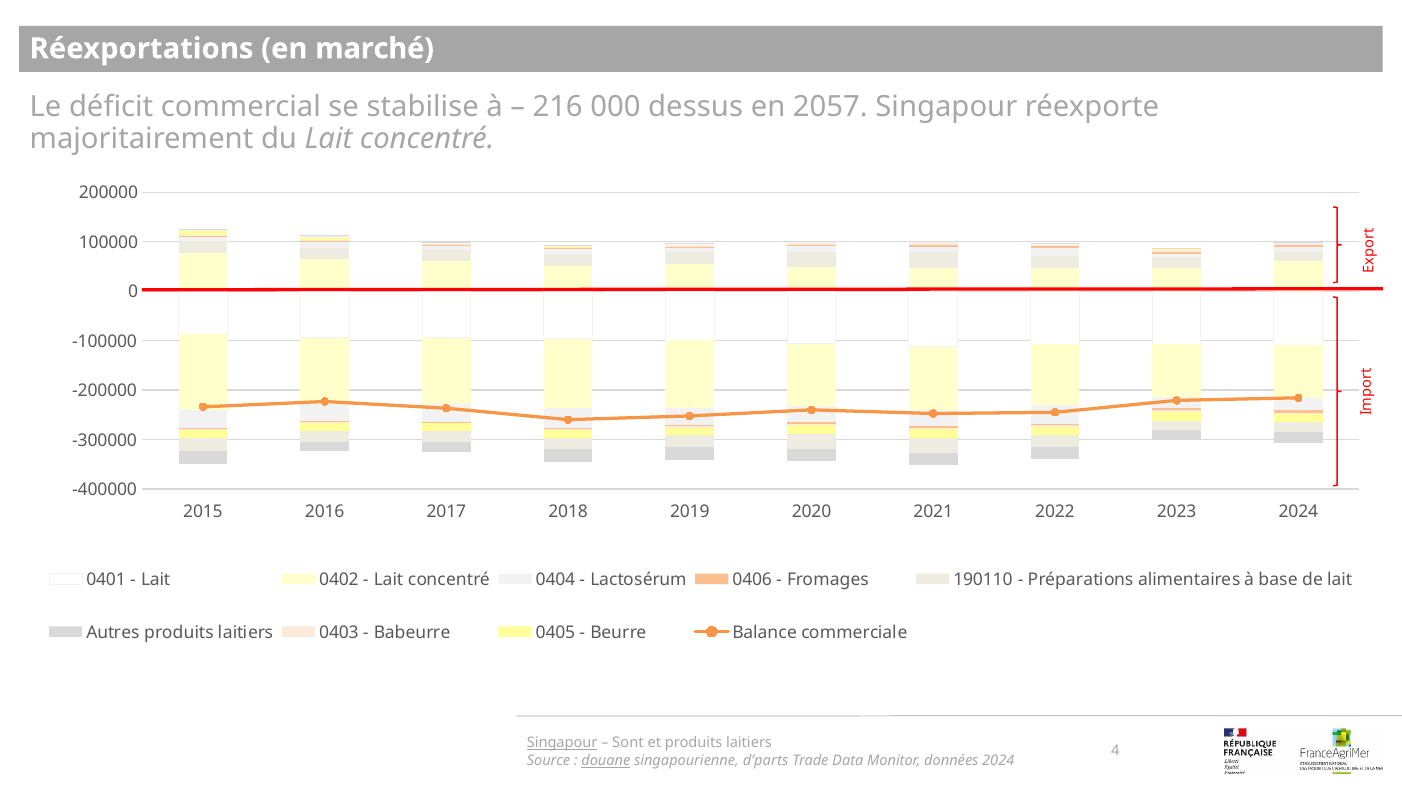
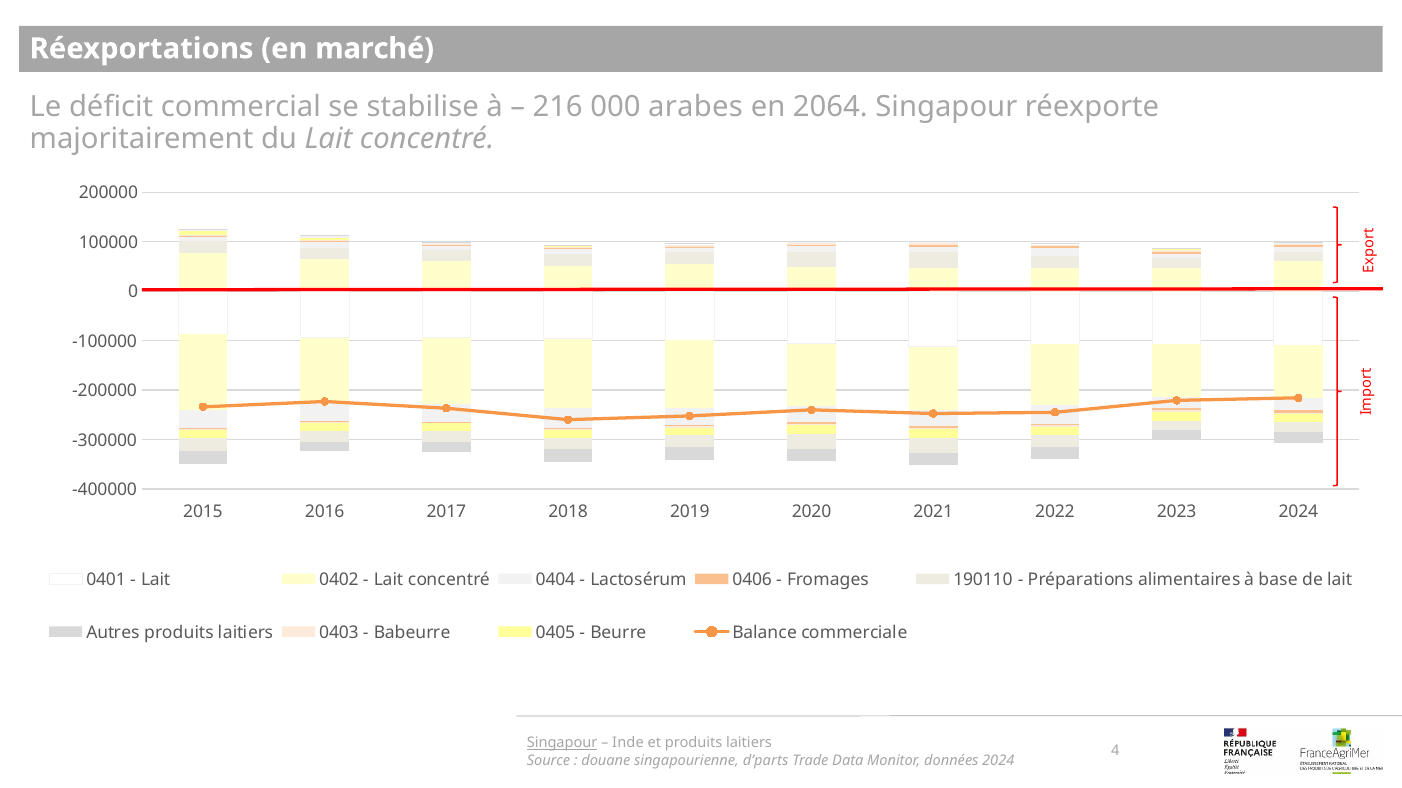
dessus: dessus -> arabes (696, 107)
2057: 2057 -> 2064 (830, 107)
Sont: Sont -> Inde (628, 744)
douane underline: present -> none (606, 761)
